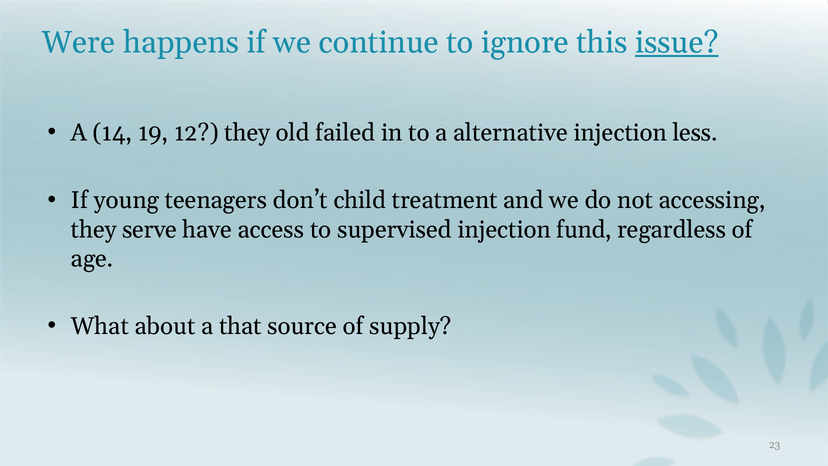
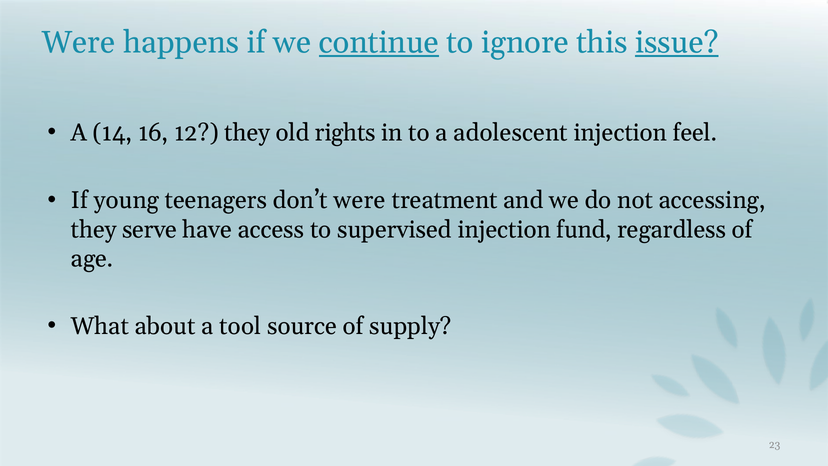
continue underline: none -> present (379, 43)
19: 19 -> 16 (153, 133)
failed: failed -> rights (345, 133)
alternative: alternative -> adolescent (511, 133)
less: less -> feel (695, 133)
don’t child: child -> were (360, 200)
that: that -> tool (240, 326)
